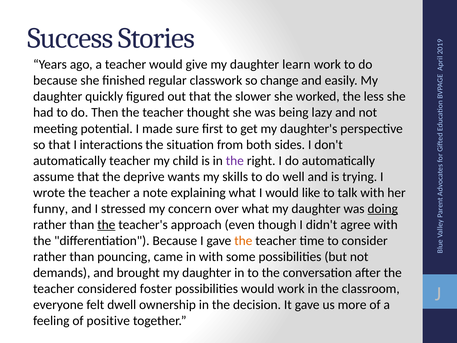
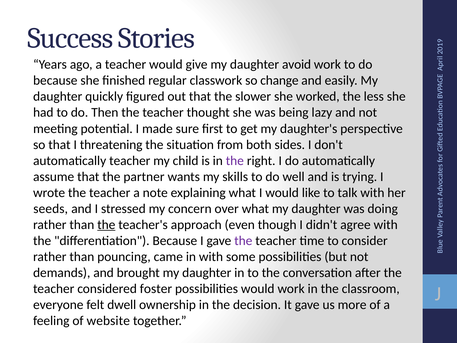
learn: learn -> avoid (297, 65)
interactions: interactions -> threatening (111, 145)
deprive: deprive -> partner (144, 176)
funny: funny -> seeds (51, 208)
doing underline: present -> none (383, 208)
the colour: orange -> purple (243, 240)
positive: positive -> website (108, 320)
